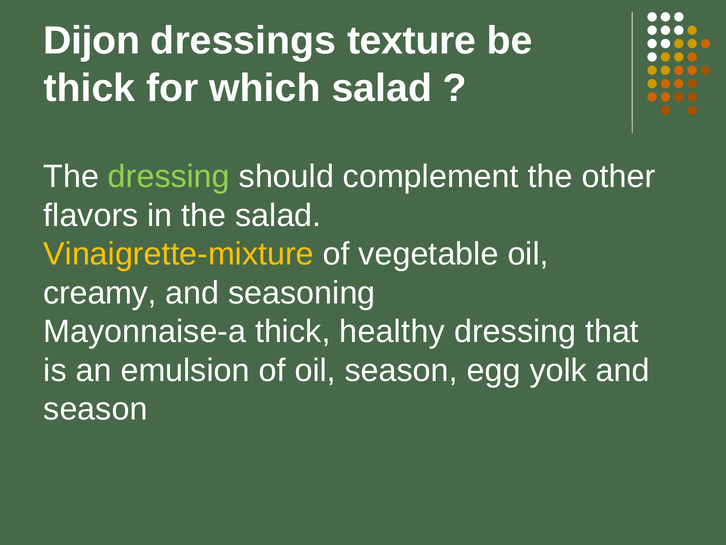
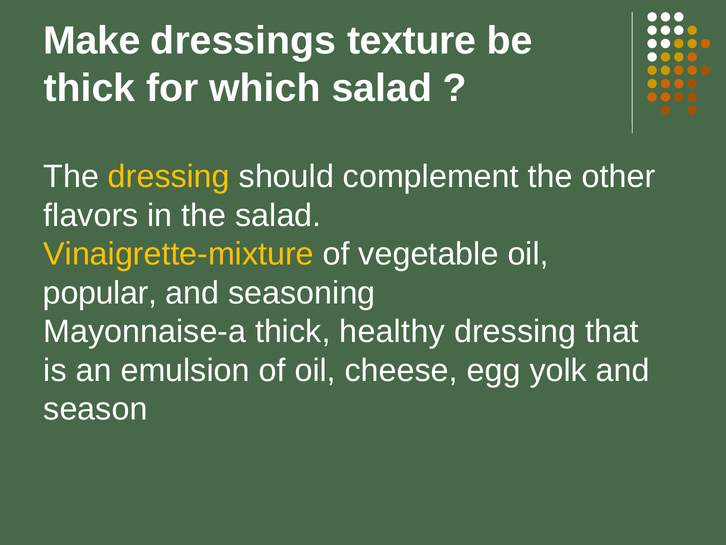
Dijon: Dijon -> Make (92, 41)
dressing colour: light green -> yellow (169, 176)
creamy: creamy -> popular (100, 293)
oil season: season -> cheese (401, 370)
